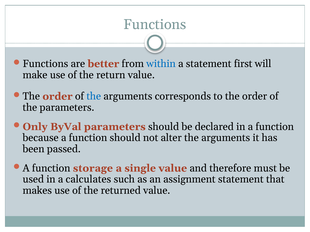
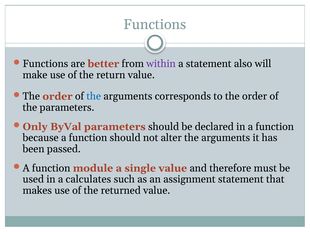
within colour: blue -> purple (161, 64)
first: first -> also (243, 64)
storage: storage -> module (93, 169)
